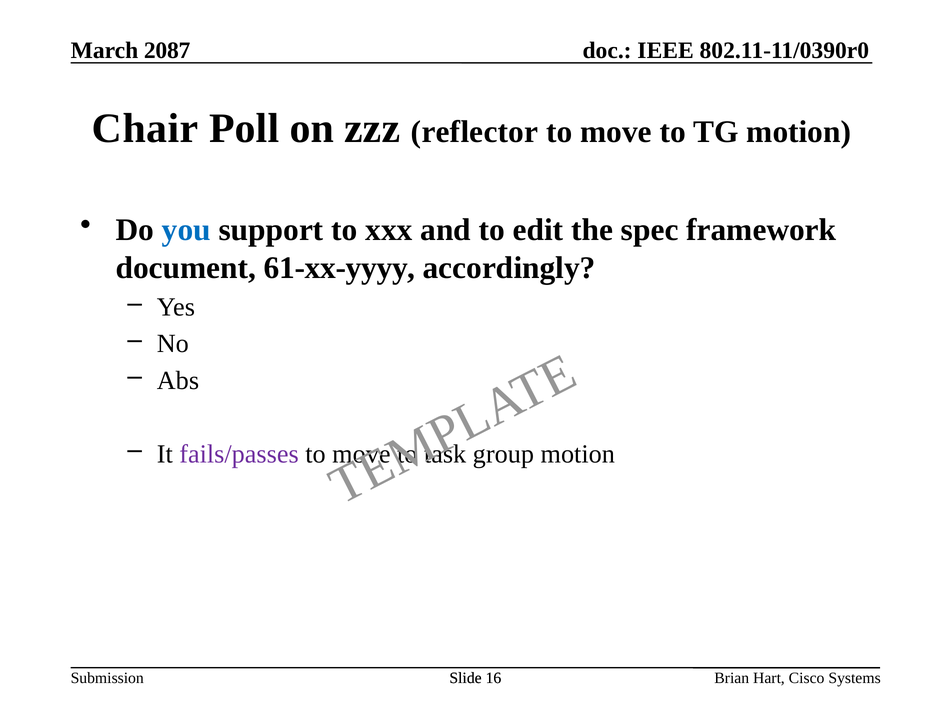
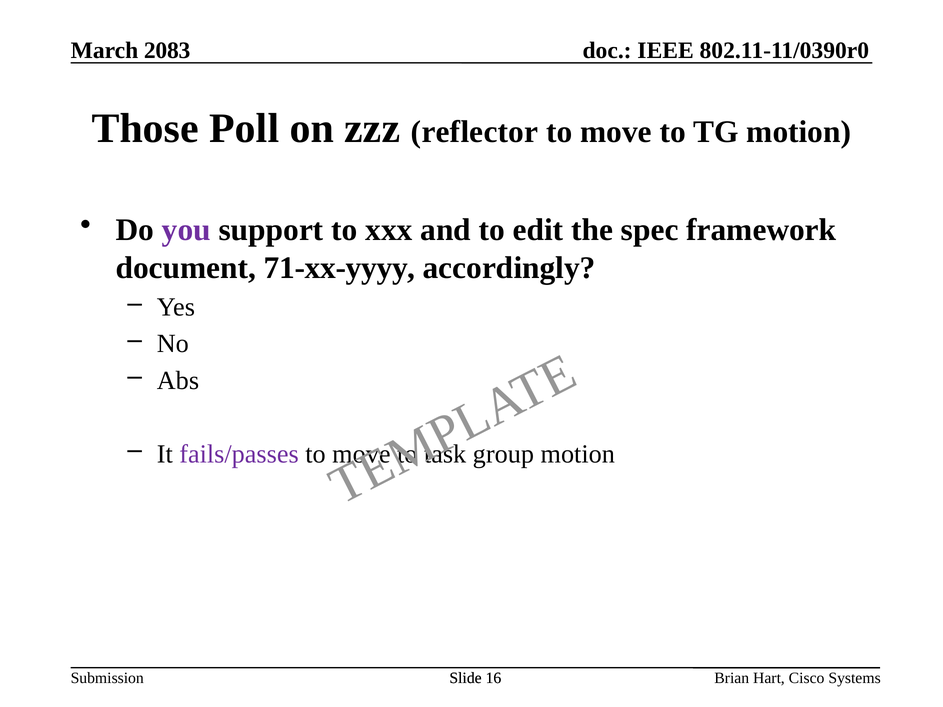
2087: 2087 -> 2083 (167, 50)
Chair: Chair -> Those (145, 129)
you colour: blue -> purple (186, 230)
61-xx-yyyy: 61-xx-yyyy -> 71-xx-yyyy (340, 268)
